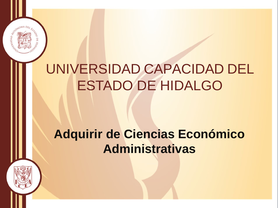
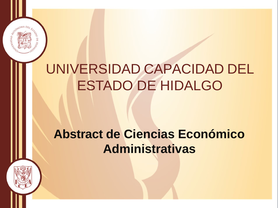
Adquirir: Adquirir -> Abstract (78, 134)
